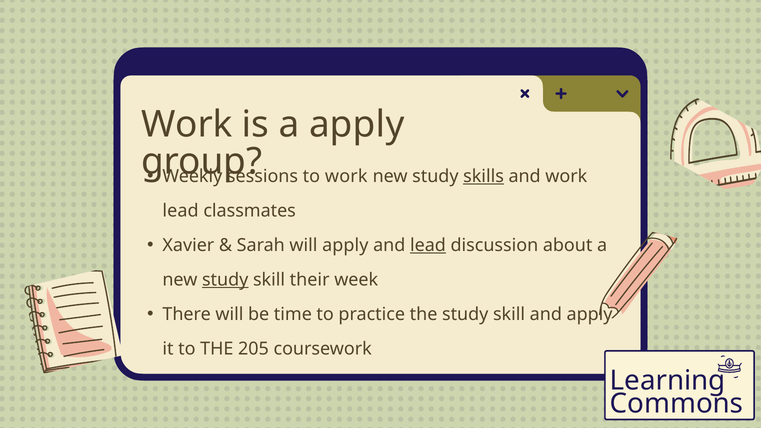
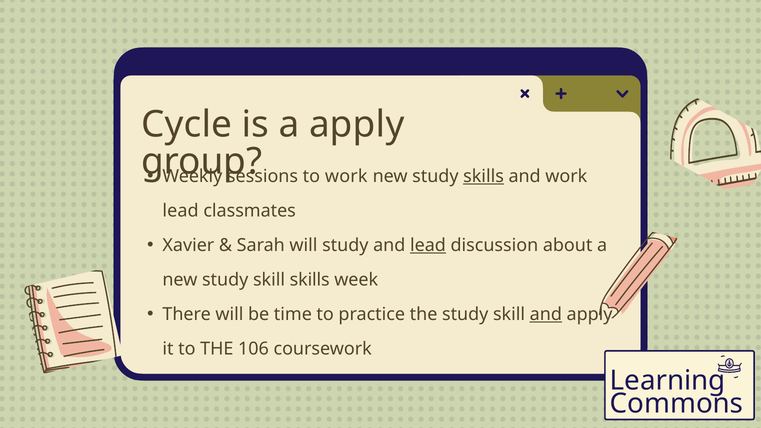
Work: Work -> Cycle (187, 125)
will apply: apply -> study (345, 245)
study underline: present -> none (225, 280)
skill their: their -> skills (310, 280)
and underline: none -> present (546, 314)
205: 205 -> 106 (253, 349)
